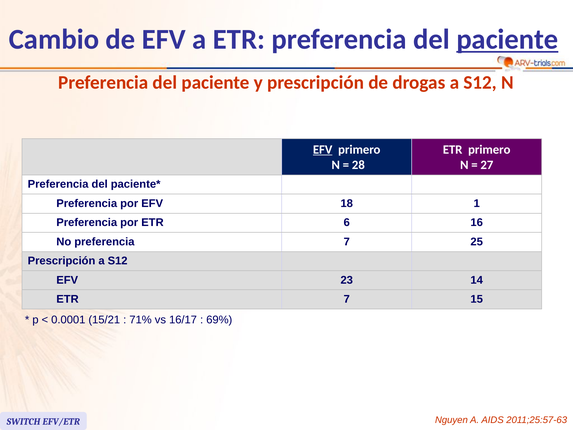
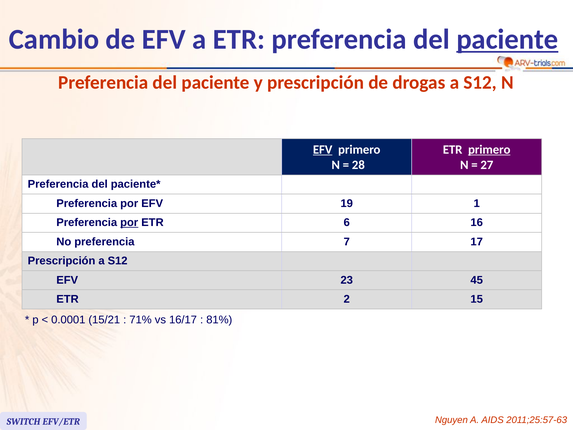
primero underline: none -> present (489, 149)
18: 18 -> 19 (347, 203)
por underline: none -> present (129, 222)
25: 25 -> 17 (477, 242)
14: 14 -> 45 (477, 280)
ETR 7: 7 -> 2 (347, 299)
69%: 69% -> 81% (219, 320)
